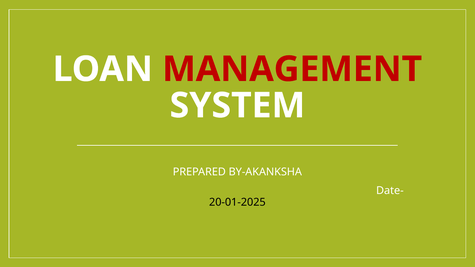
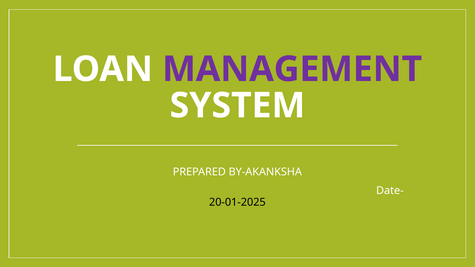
MANAGEMENT colour: red -> purple (292, 69)
